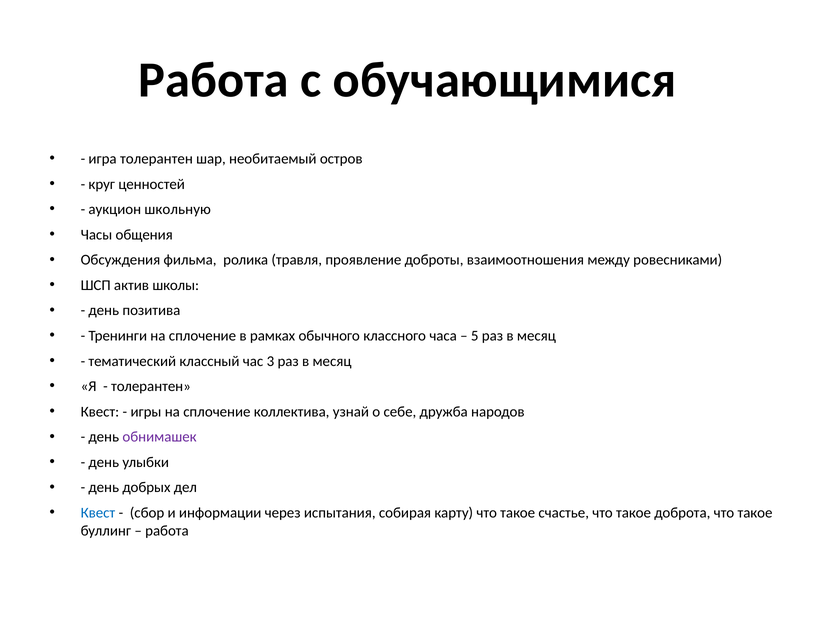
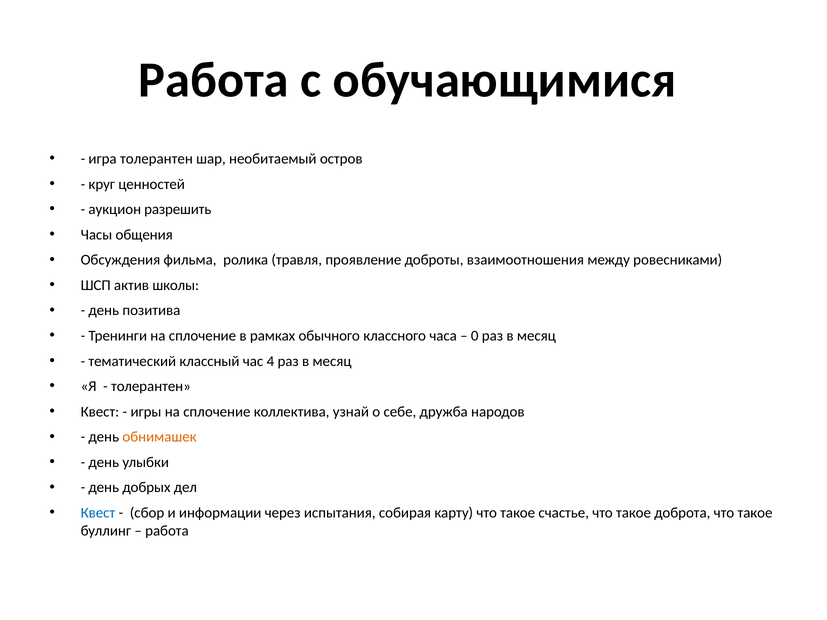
школьную: школьную -> разрешить (178, 209)
5: 5 -> 0 (475, 336)
3: 3 -> 4 (270, 361)
обнимашек colour: purple -> orange (159, 437)
